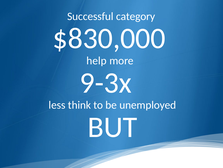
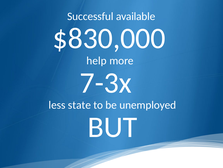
category: category -> available (136, 16)
9-3x: 9-3x -> 7-3x (106, 82)
think: think -> state (79, 105)
